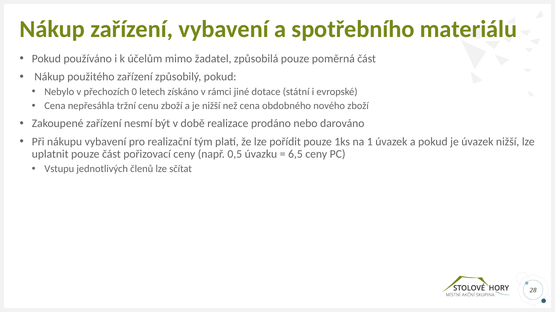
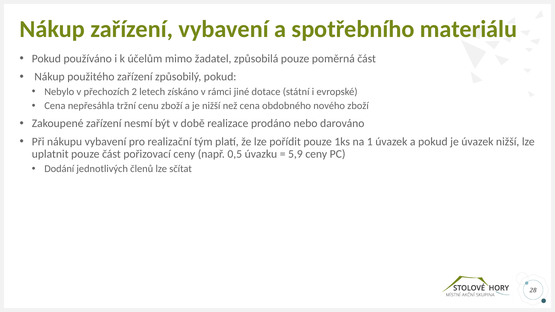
0: 0 -> 2 (134, 92)
6,5: 6,5 -> 5,9 (295, 154)
Vstupu: Vstupu -> Dodání (59, 169)
